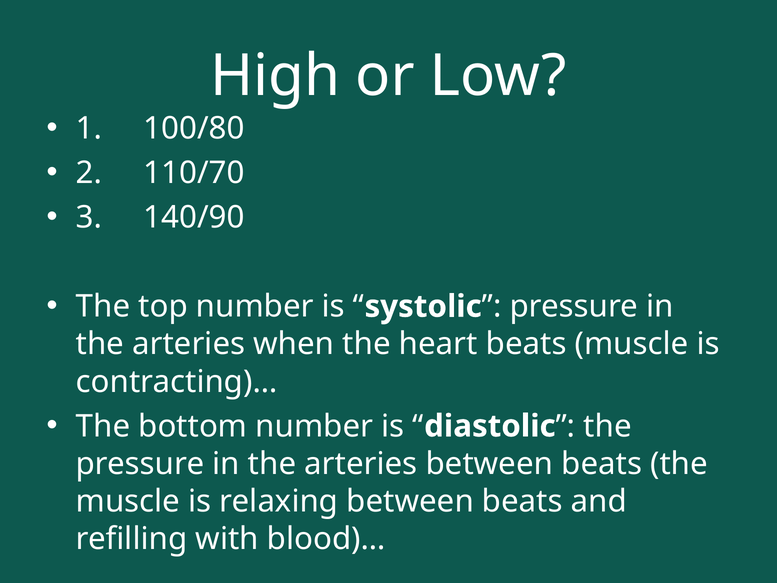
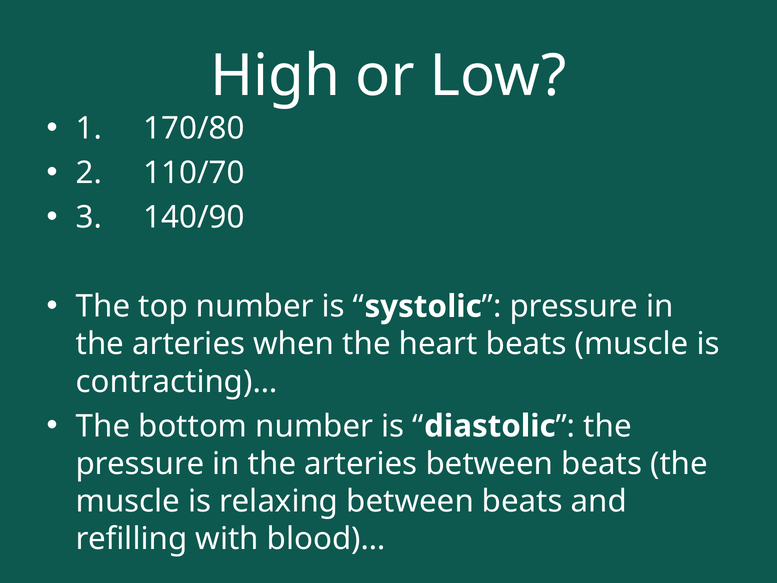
100/80: 100/80 -> 170/80 (194, 128)
